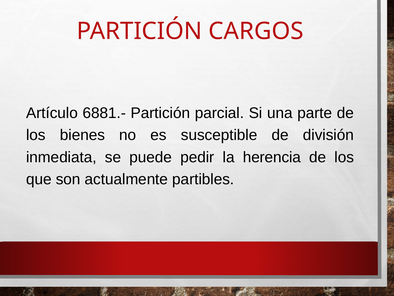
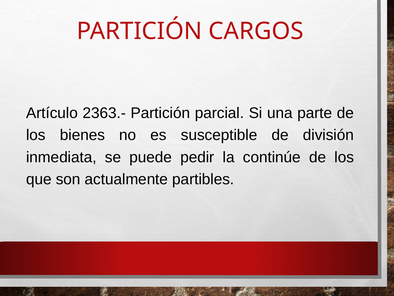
6881.-: 6881.- -> 2363.- (104, 113)
herencia: herencia -> continúe (272, 157)
